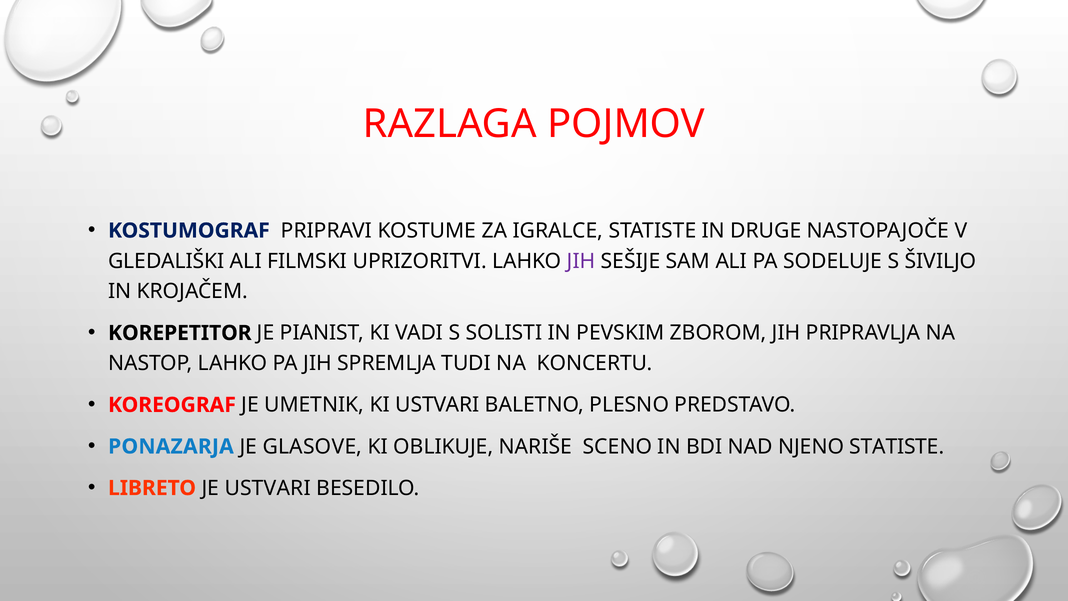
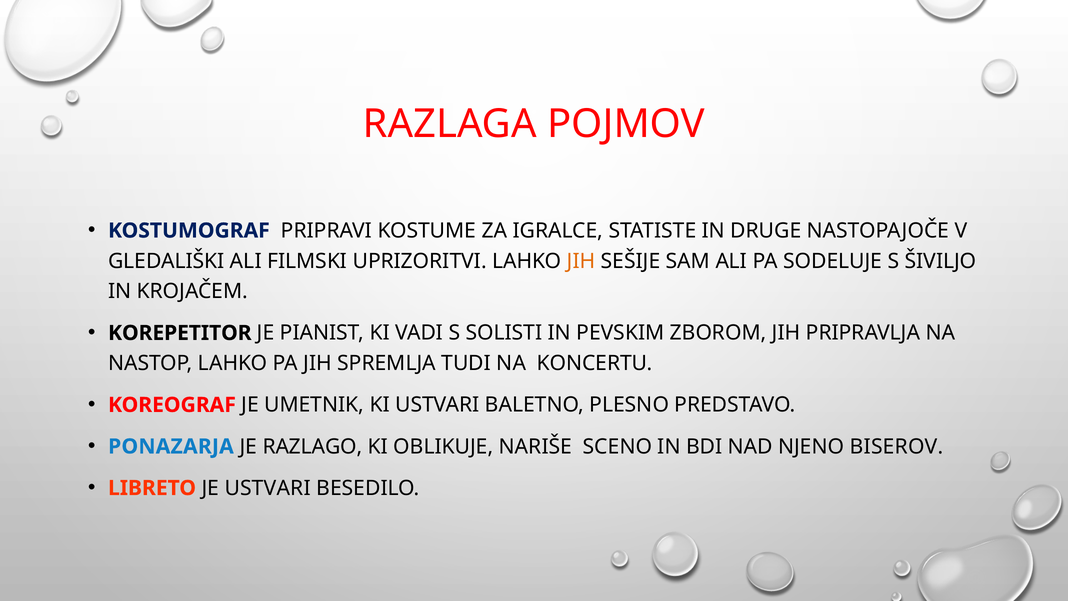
JIH colour: purple -> orange (581, 261)
GLASOVE: GLASOVE -> RAZLAGO (313, 446)
NJENO STATISTE: STATISTE -> BISEROV (897, 446)
